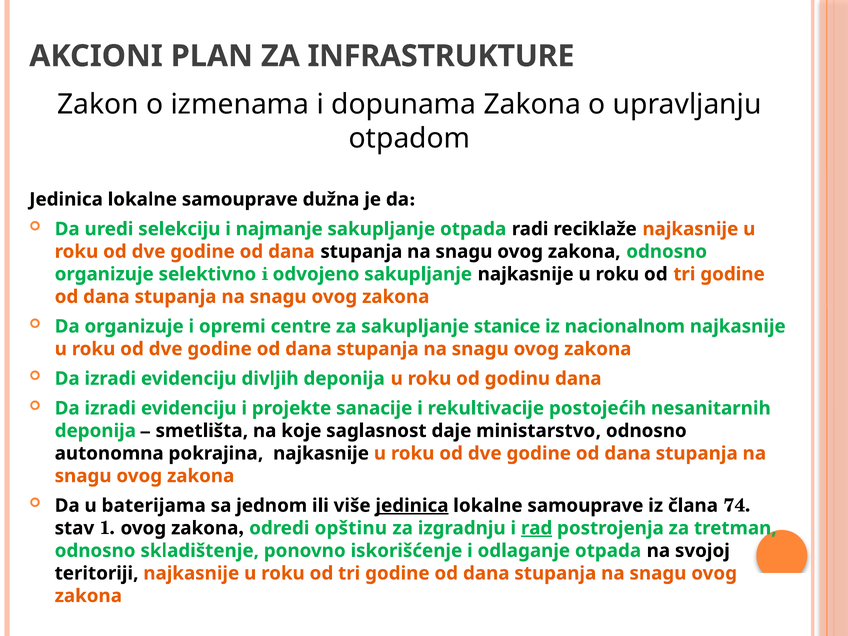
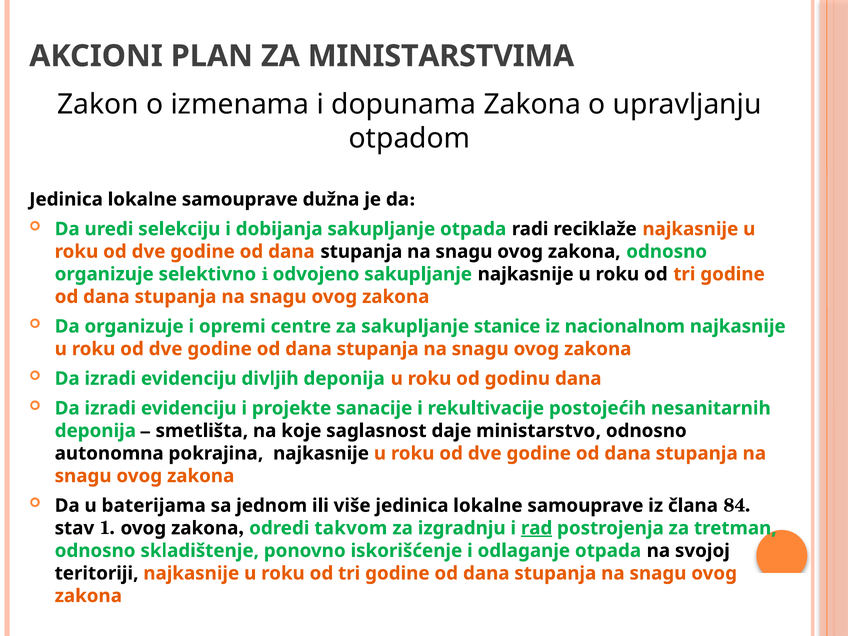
INFRASTRUKTURE: INFRASTRUKTURE -> MINISTARSTVIMA (441, 56)
najmanje: najmanje -> dobijanja (279, 229)
jedinica underline: present -> none (412, 506)
74: 74 -> 84 (737, 506)
opštinu: opštinu -> takvom (351, 528)
